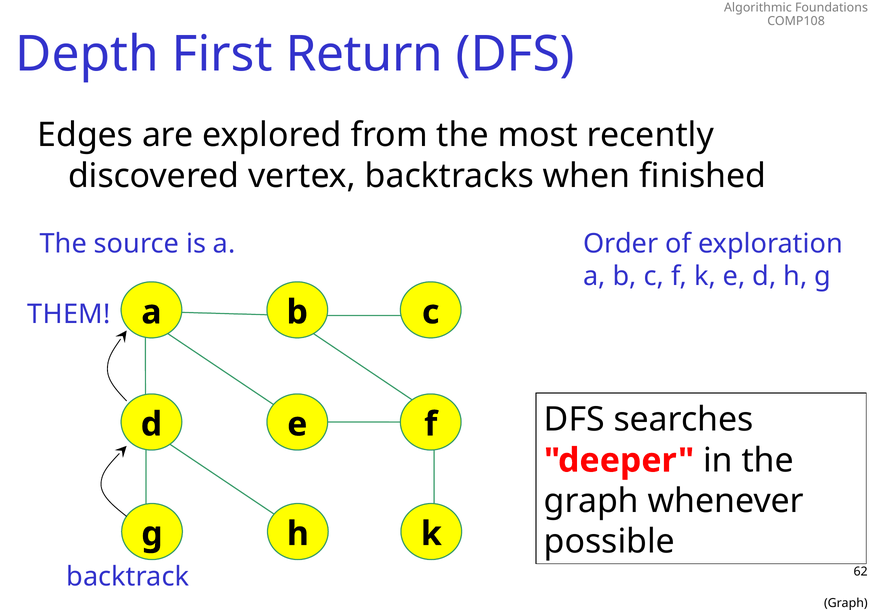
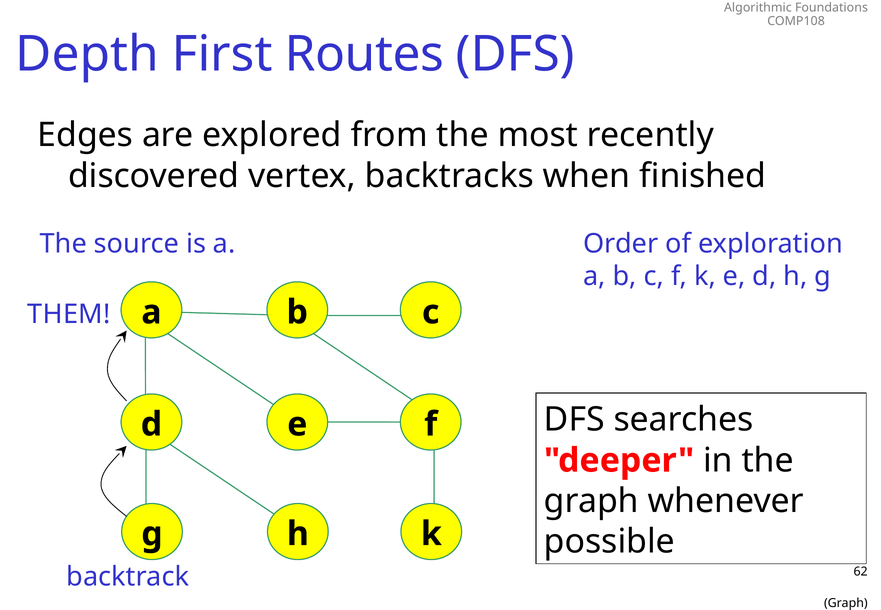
Return: Return -> Routes (364, 54)
